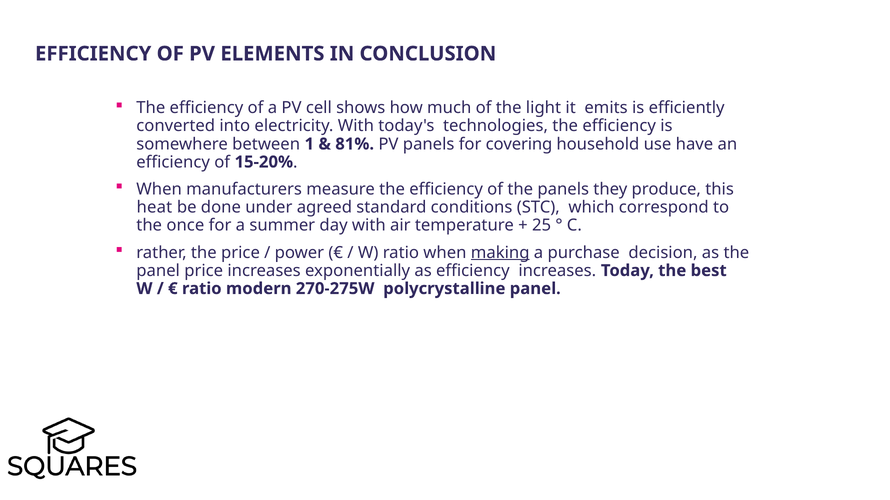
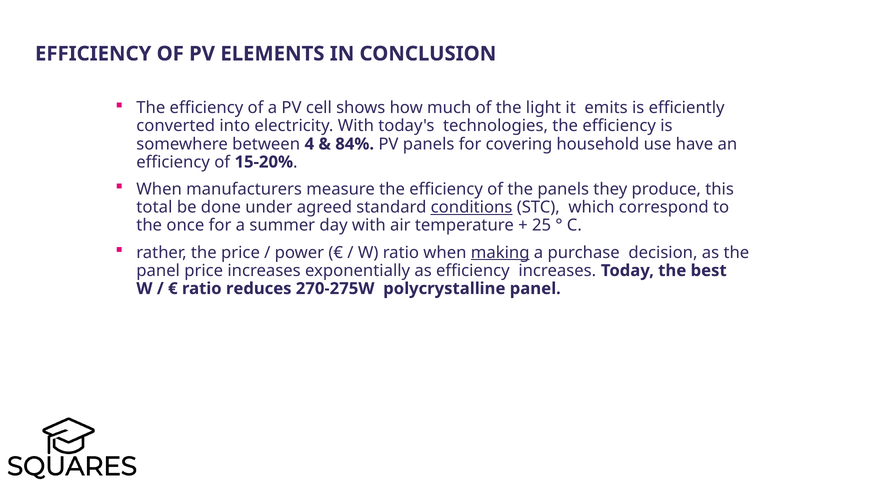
1: 1 -> 4 (309, 144)
81%: 81% -> 84% (355, 144)
heat: heat -> total (154, 208)
conditions underline: none -> present (472, 208)
modern: modern -> reduces (259, 289)
